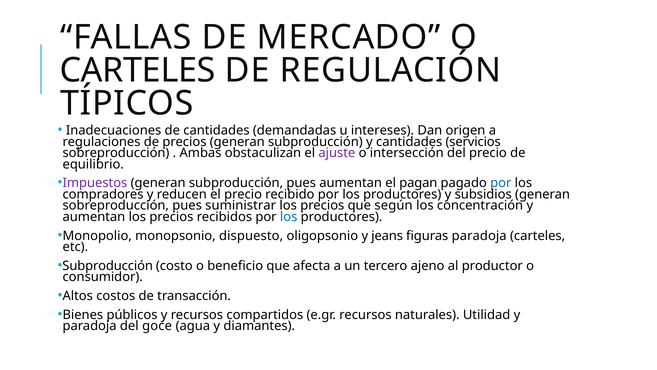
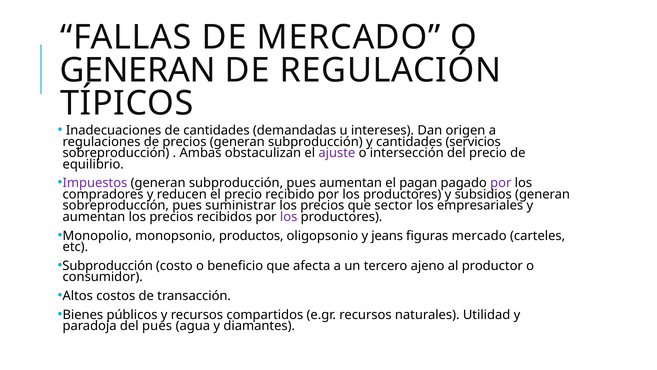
CARTELES: CARTELES -> GENERAN (138, 70)
por colour: blue -> purple (501, 183)
según: según -> sector (394, 205)
concentración: concentración -> empresariales (480, 205)
los colour: blue -> purple (289, 217)
dispuesto: dispuesto -> productos (251, 235)
figuras paradoja: paradoja -> mercado (479, 235)
del goce: goce -> pues (157, 326)
